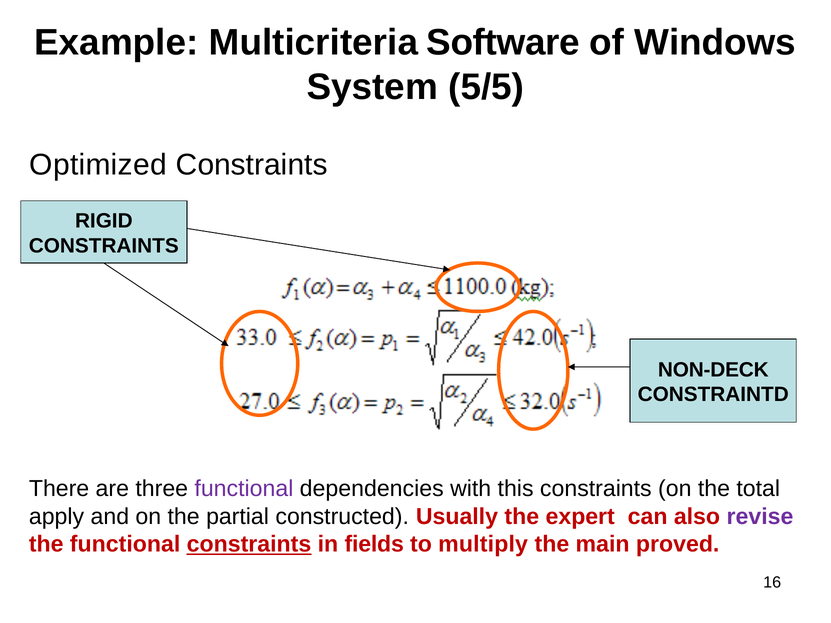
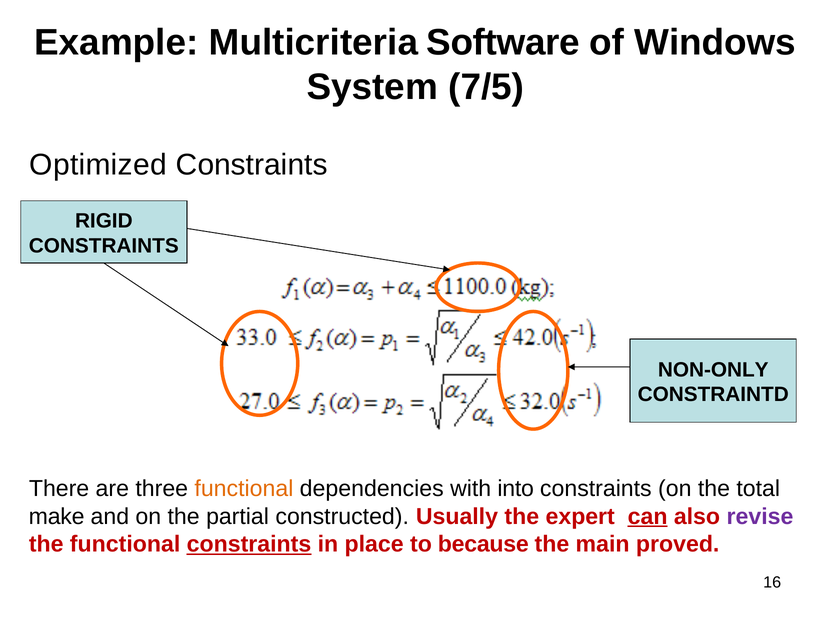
5/5: 5/5 -> 7/5 (486, 87)
NON-DECK: NON-DECK -> NON-ONLY (713, 370)
functional colour: purple -> orange (244, 489)
this: this -> into (516, 489)
apply: apply -> make (57, 517)
can underline: none -> present (648, 517)
fields: fields -> place (374, 544)
multiply: multiply -> because (483, 544)
